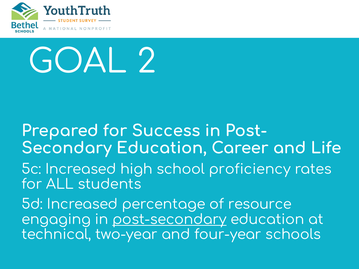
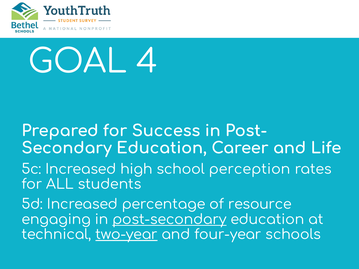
2: 2 -> 4 (147, 62)
proficiency: proficiency -> perception (250, 169)
two-year underline: none -> present (127, 235)
